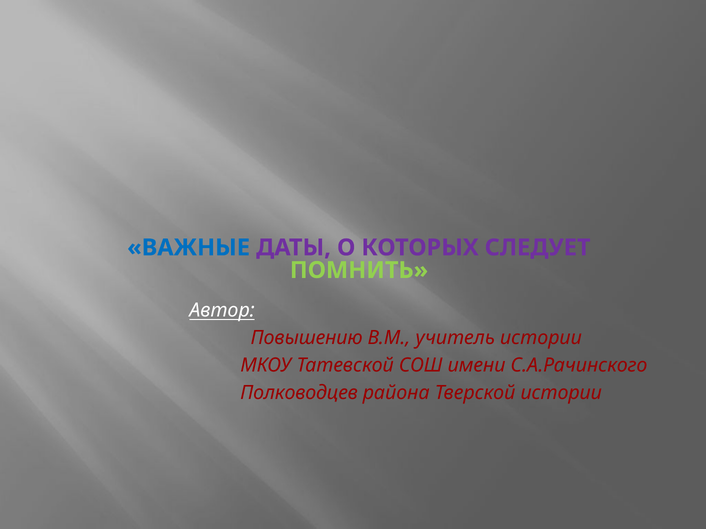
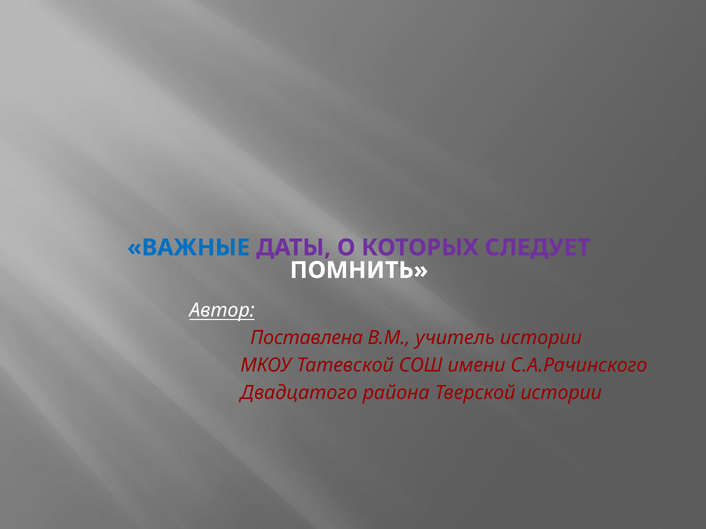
ПОМНИТЬ colour: light green -> white (359, 270)
Повышению: Повышению -> Поставлена (307, 338)
Полководцев: Полководцев -> Двадцатого (299, 393)
